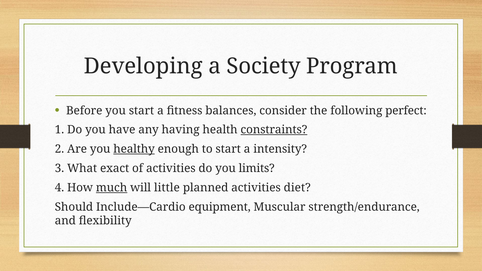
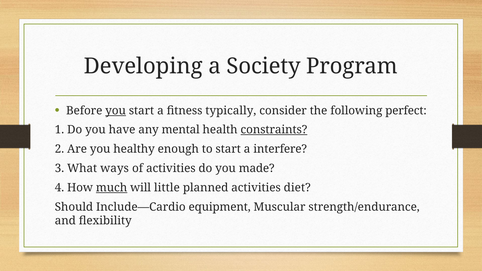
you underline: none -> present (116, 111)
balances: balances -> typically (231, 111)
having: having -> mental (181, 130)
healthy underline: present -> none (134, 149)
intensity: intensity -> interfere (280, 149)
exact: exact -> ways (115, 168)
limits: limits -> made (257, 168)
